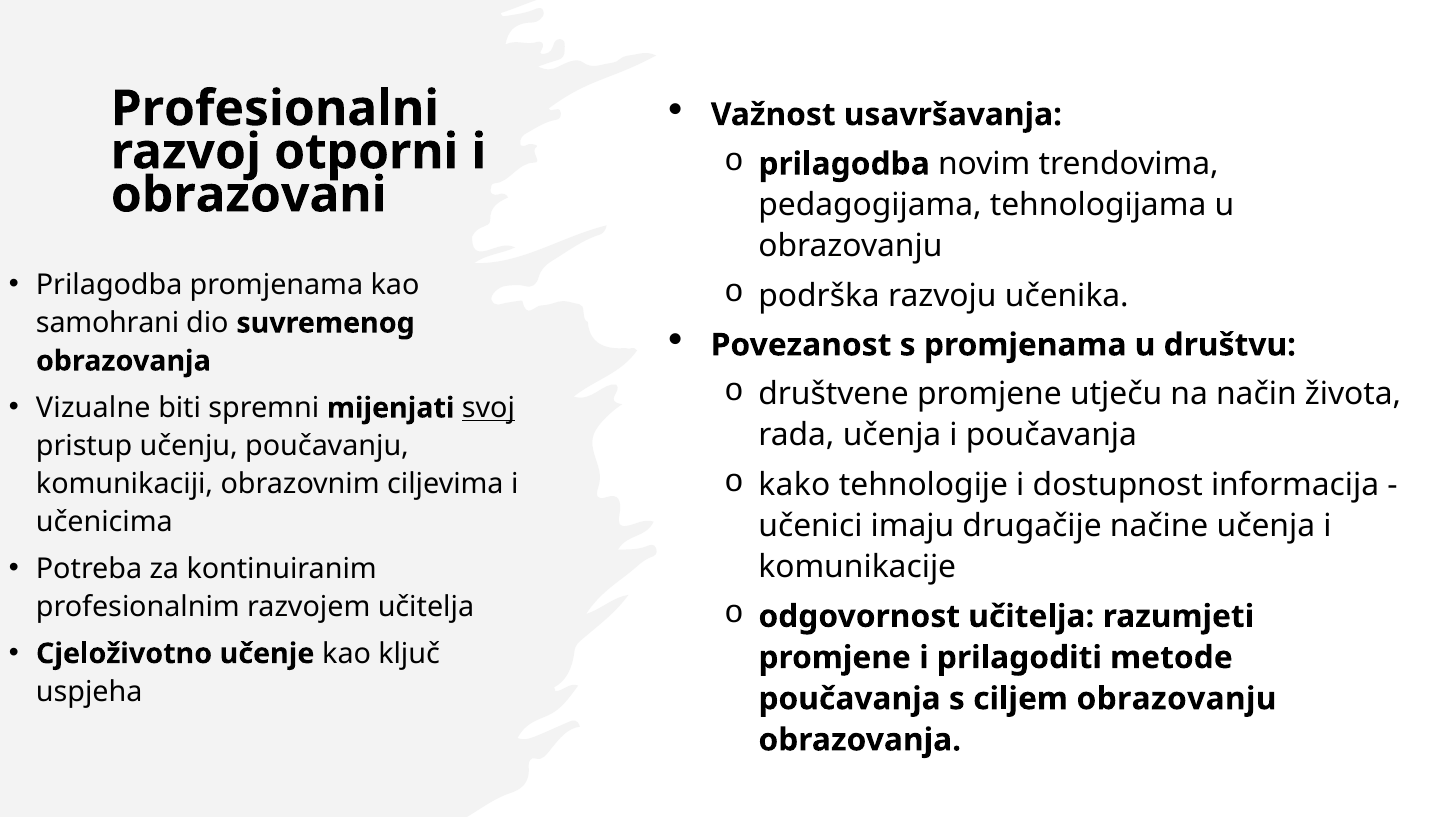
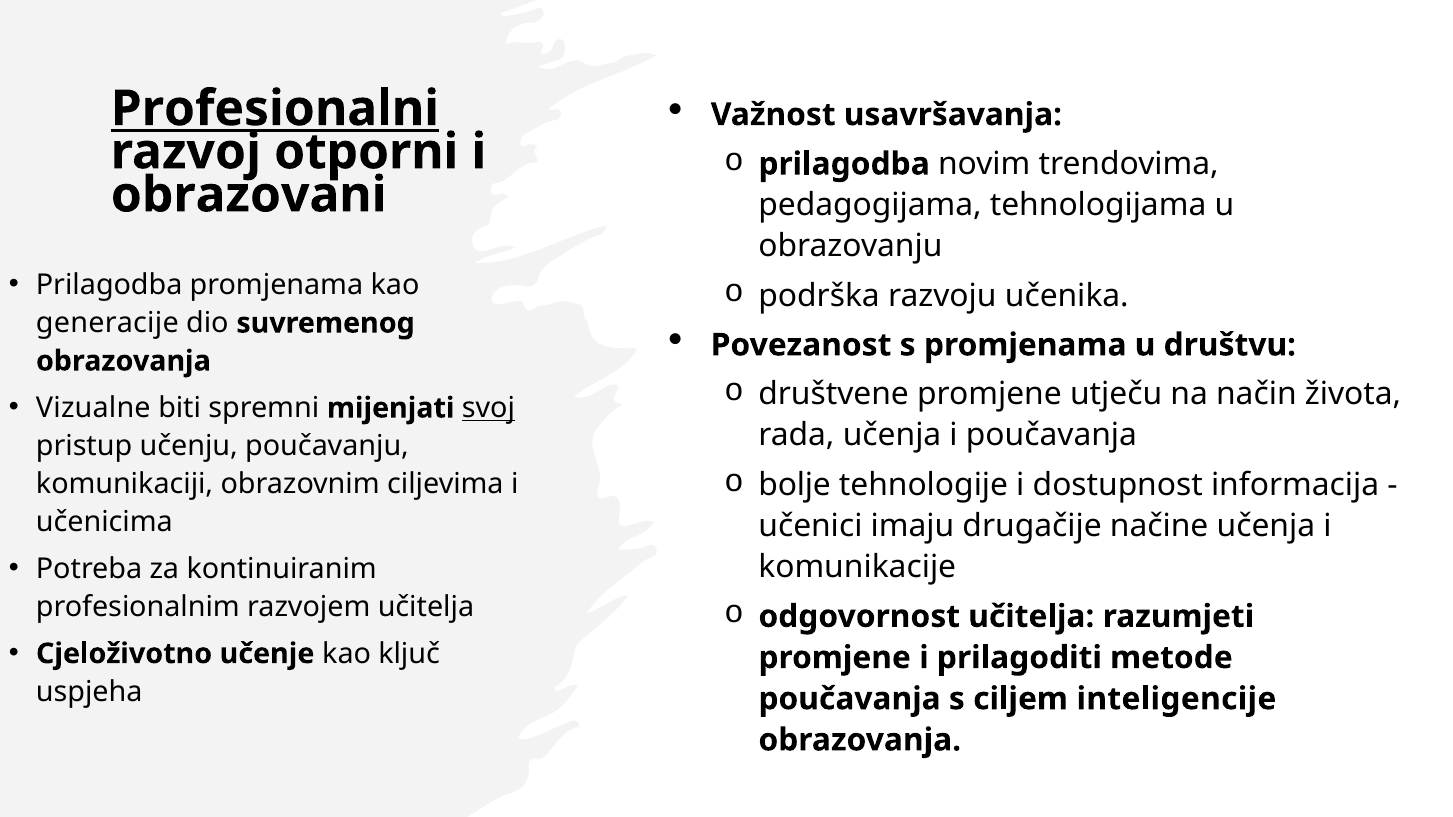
Profesionalni underline: none -> present (275, 109)
samohrani: samohrani -> generacije (107, 323)
kako: kako -> bolje (795, 485)
ciljem obrazovanju: obrazovanju -> inteligencije (1176, 699)
